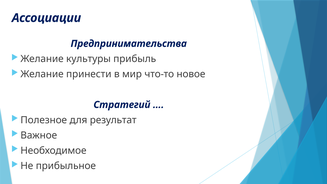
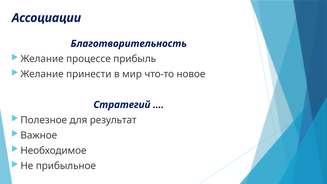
Предпринимательства: Предпринимательства -> Благотворительность (129, 44)
культуры: культуры -> процессе (88, 59)
